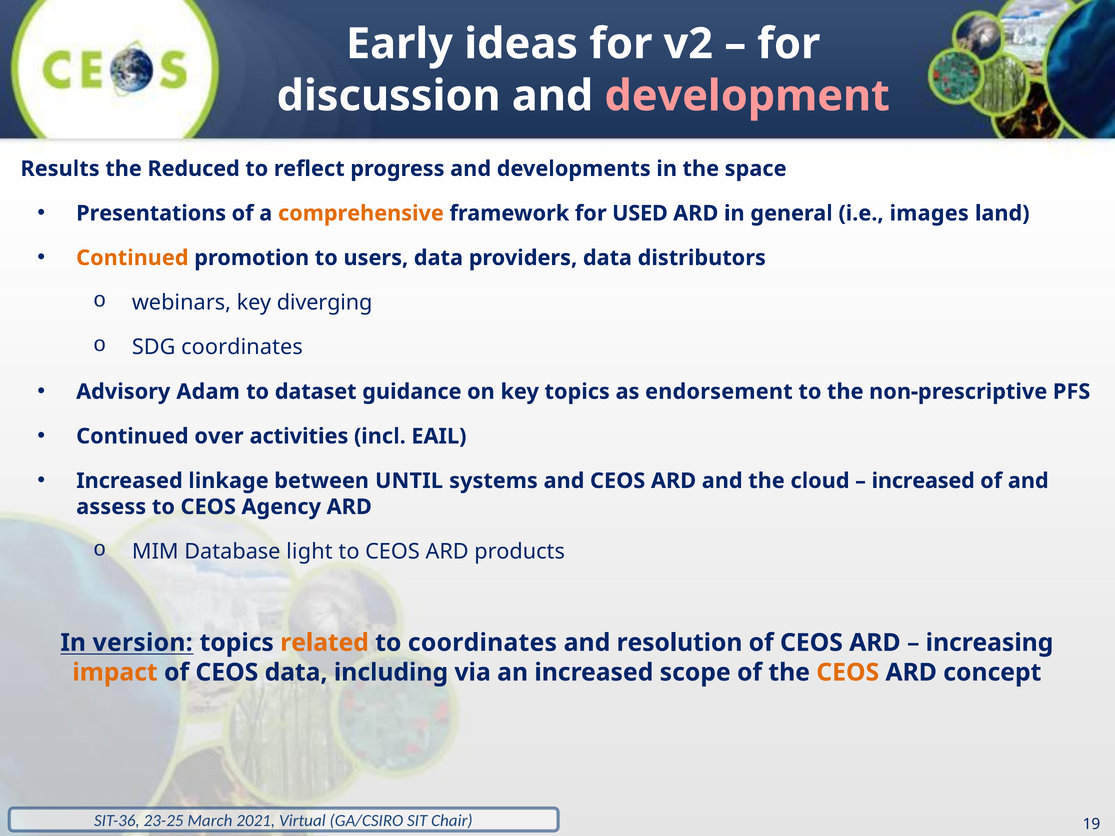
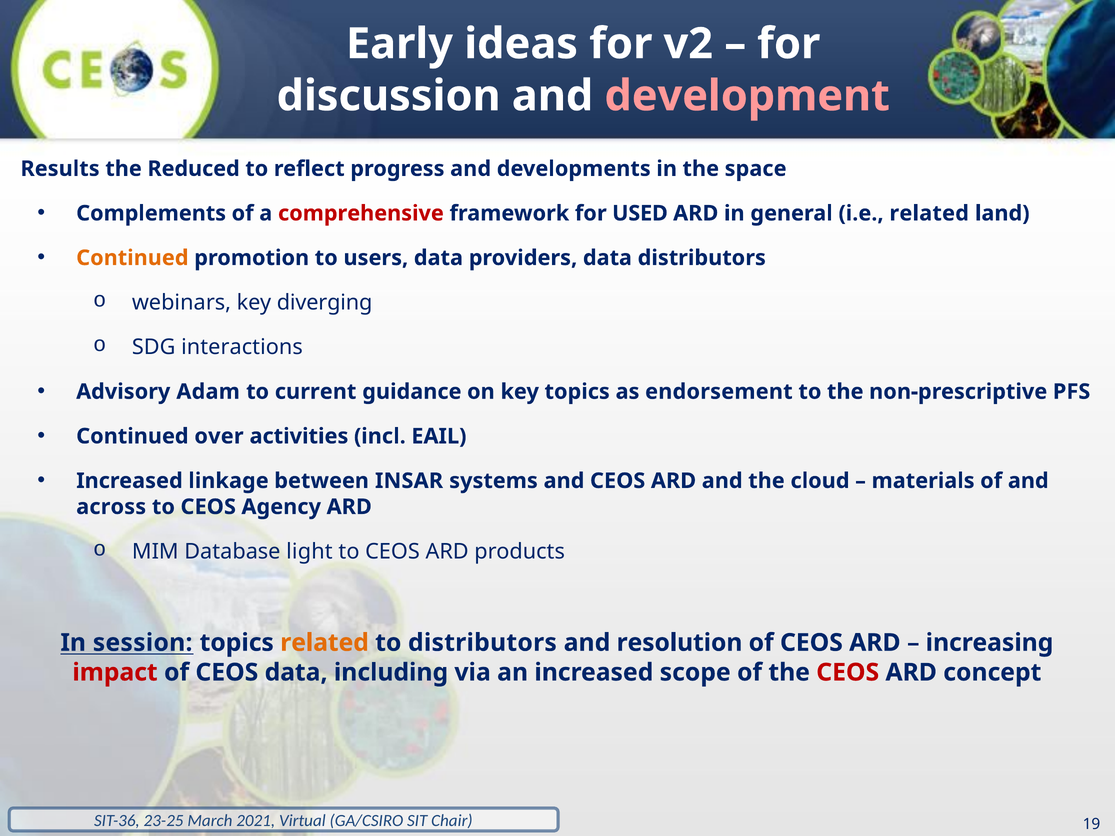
Presentations: Presentations -> Complements (151, 213)
comprehensive colour: orange -> red (361, 213)
i.e images: images -> related (929, 213)
SDG coordinates: coordinates -> interactions (242, 347)
dataset: dataset -> current (316, 392)
UNTIL: UNTIL -> INSAR (409, 481)
increased: increased -> materials (923, 481)
assess: assess -> across (111, 507)
version: version -> session (143, 643)
to coordinates: coordinates -> distributors (482, 643)
impact colour: orange -> red (115, 673)
CEOS colour: orange -> red (848, 673)
